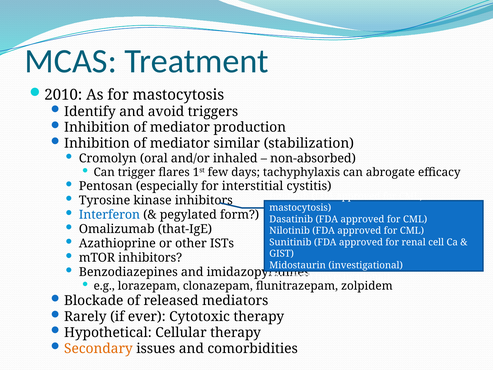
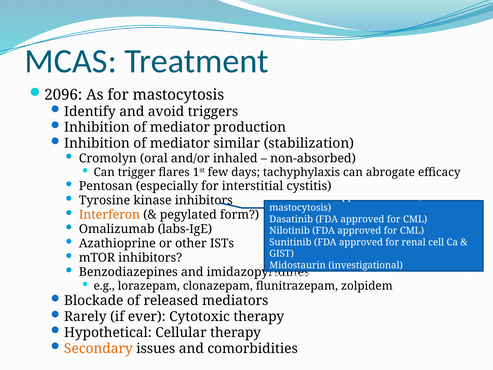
2010: 2010 -> 2096 (63, 95)
Interferon colour: blue -> orange (109, 215)
that-IgE: that-IgE -> labs-IgE (185, 229)
